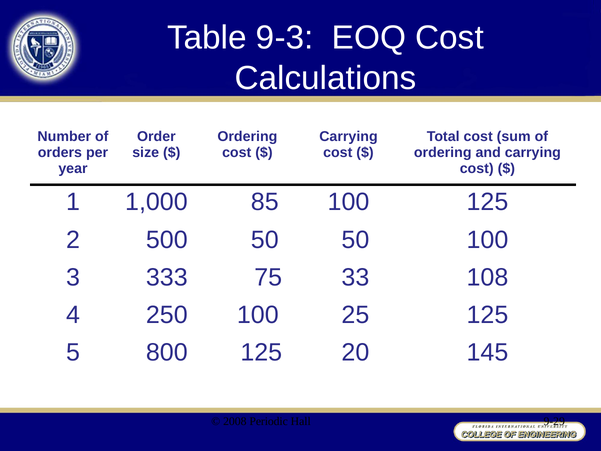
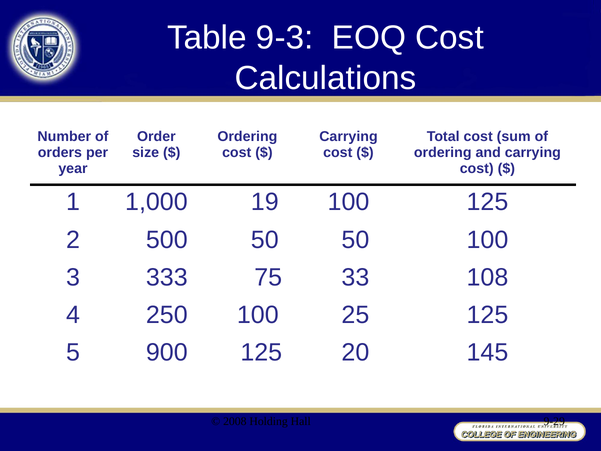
85: 85 -> 19 (265, 202)
800: 800 -> 900 (167, 352)
Periodic: Periodic -> Holding (269, 421)
